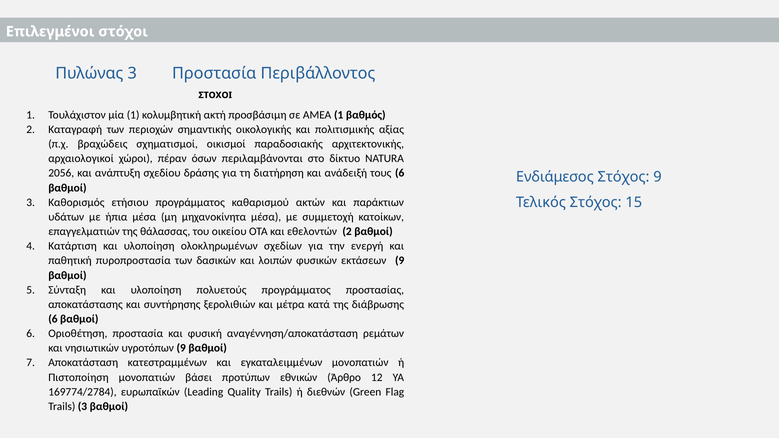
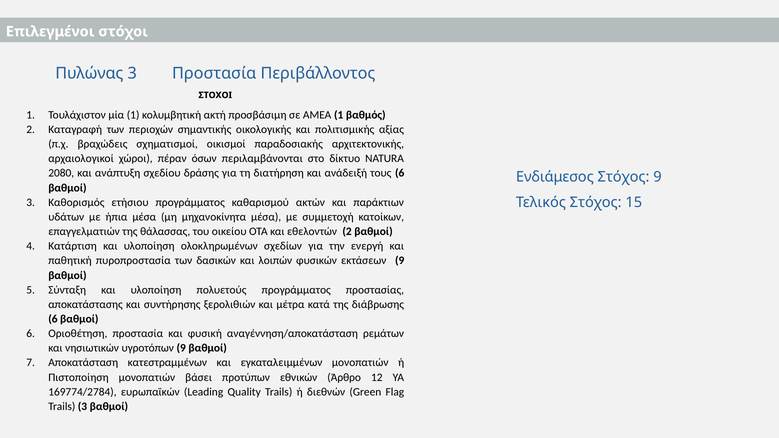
2056: 2056 -> 2080 (61, 173)
